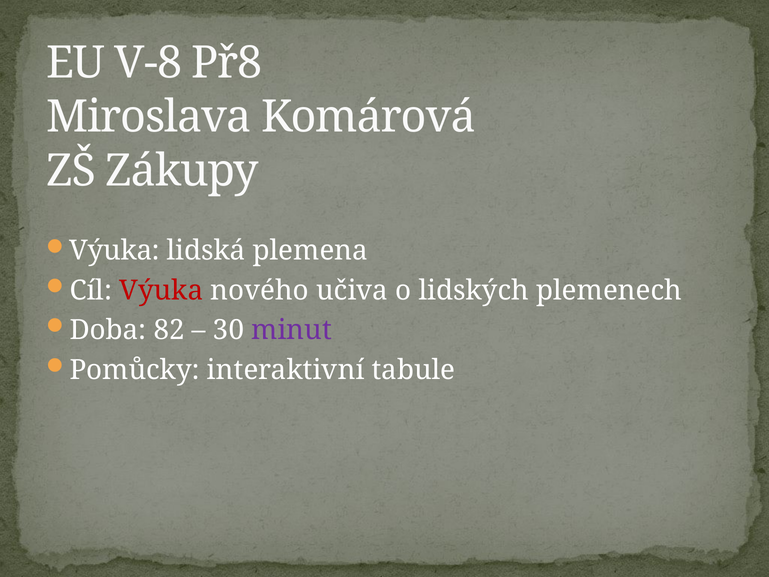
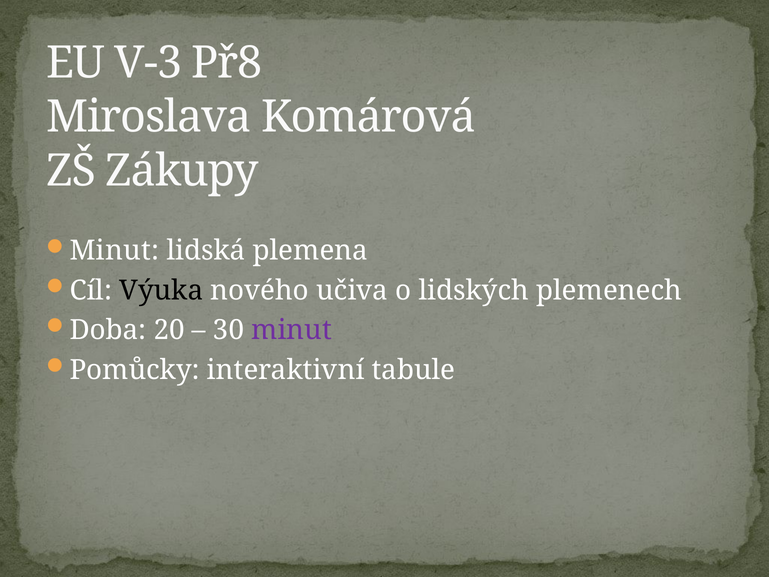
V-8: V-8 -> V-3 (148, 63)
Výuka: Výuka -> Minut (114, 251)
Výuka colour: red -> black (161, 290)
82: 82 -> 20 (169, 330)
